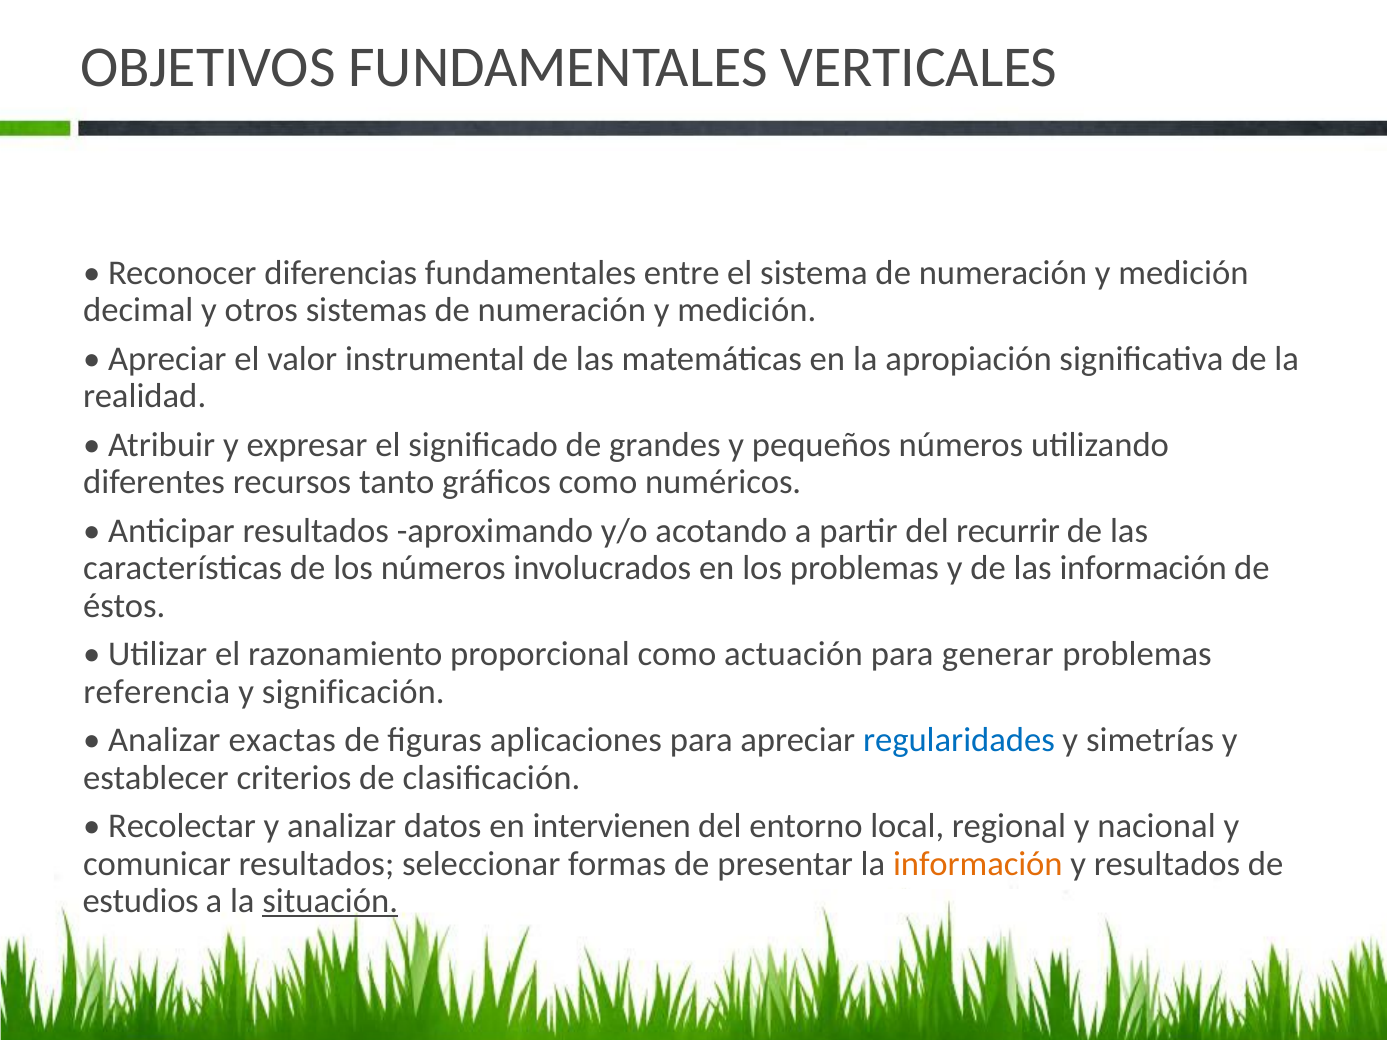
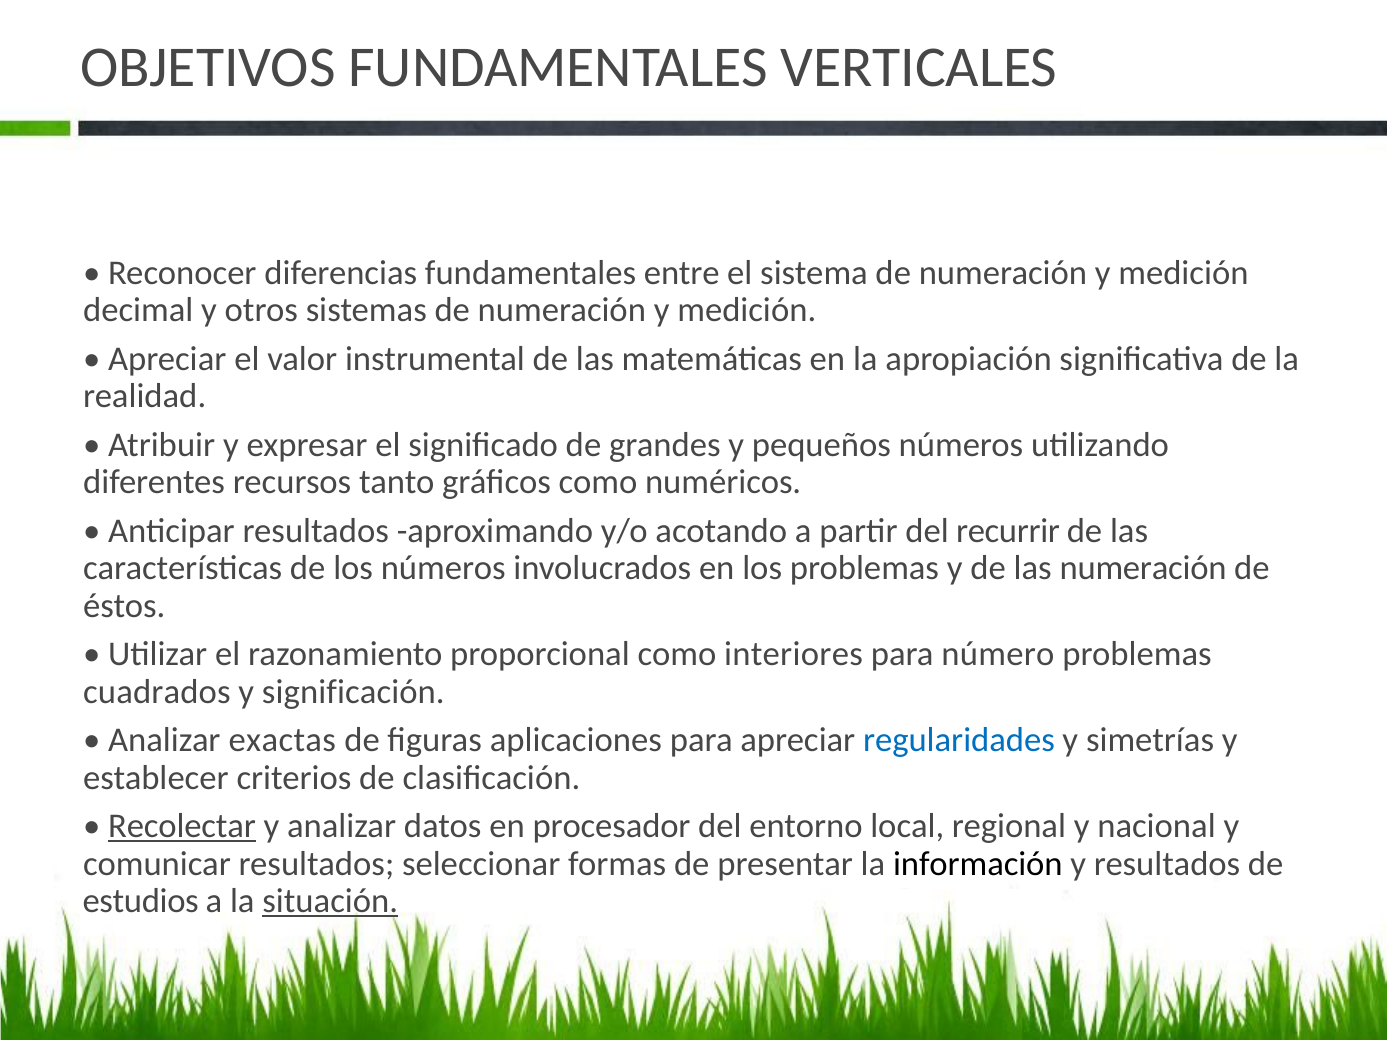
las información: información -> numeración (1143, 568)
actuación: actuación -> interiores (793, 654)
generar: generar -> número (998, 654)
referencia: referencia -> cuadrados (157, 692)
Recolectar underline: none -> present (182, 826)
intervienen: intervienen -> procesador (612, 826)
información colour: orange -> black (978, 864)
